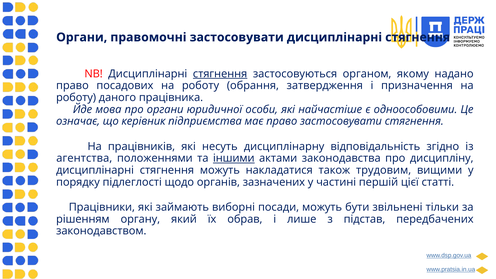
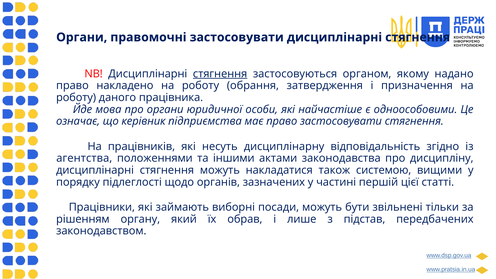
посадових: посадових -> накладено (125, 86)
іншими underline: present -> none (234, 158)
трудовим: трудовим -> системою (384, 170)
